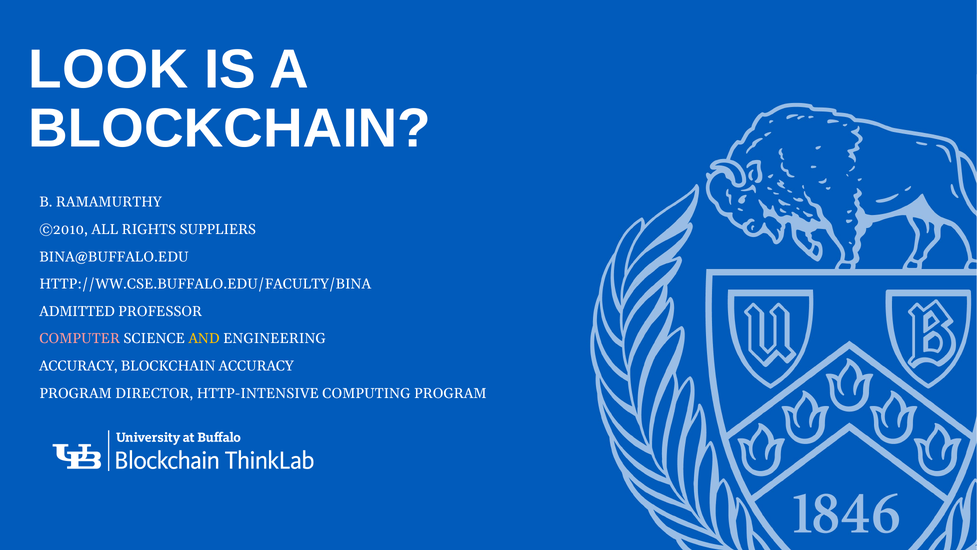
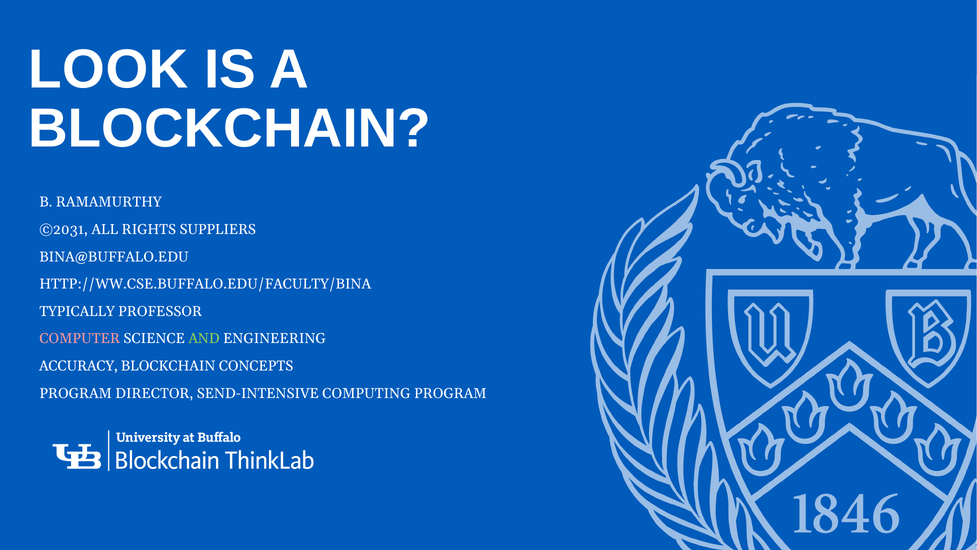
©2010: ©2010 -> ©2031 (64, 229)
ADMITTED: ADMITTED -> TYPICALLY (77, 311)
AND colour: yellow -> light green (204, 338)
BLOCKCHAIN ACCURACY: ACCURACY -> CONCEPTS (256, 366)
HTTP-INTENSIVE: HTTP-INTENSIVE -> SEND-INTENSIVE (258, 393)
